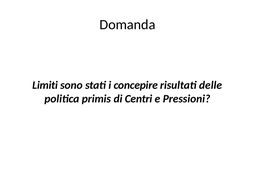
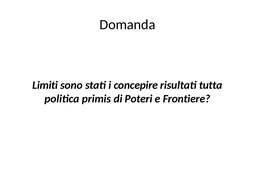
delle: delle -> tutta (211, 85)
Centri: Centri -> Poteri (139, 99)
Pressioni: Pressioni -> Frontiere (187, 99)
